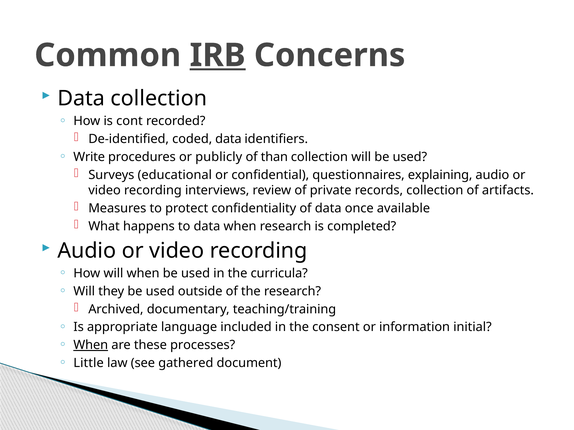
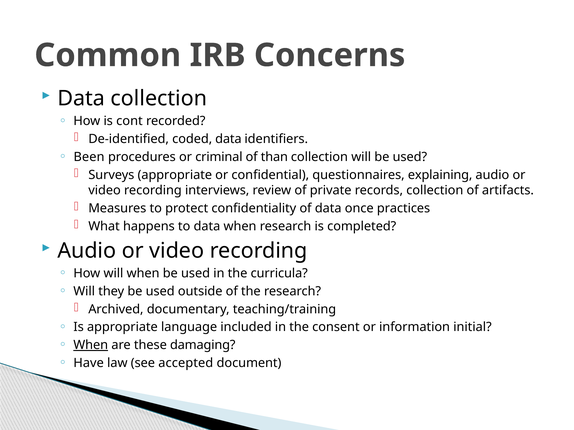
IRB underline: present -> none (218, 55)
Write: Write -> Been (89, 157)
publicly: publicly -> criminal (219, 157)
Surveys educational: educational -> appropriate (175, 175)
available: available -> practices (404, 209)
processes: processes -> damaging (203, 345)
Little: Little -> Have (89, 363)
gathered: gathered -> accepted (186, 363)
